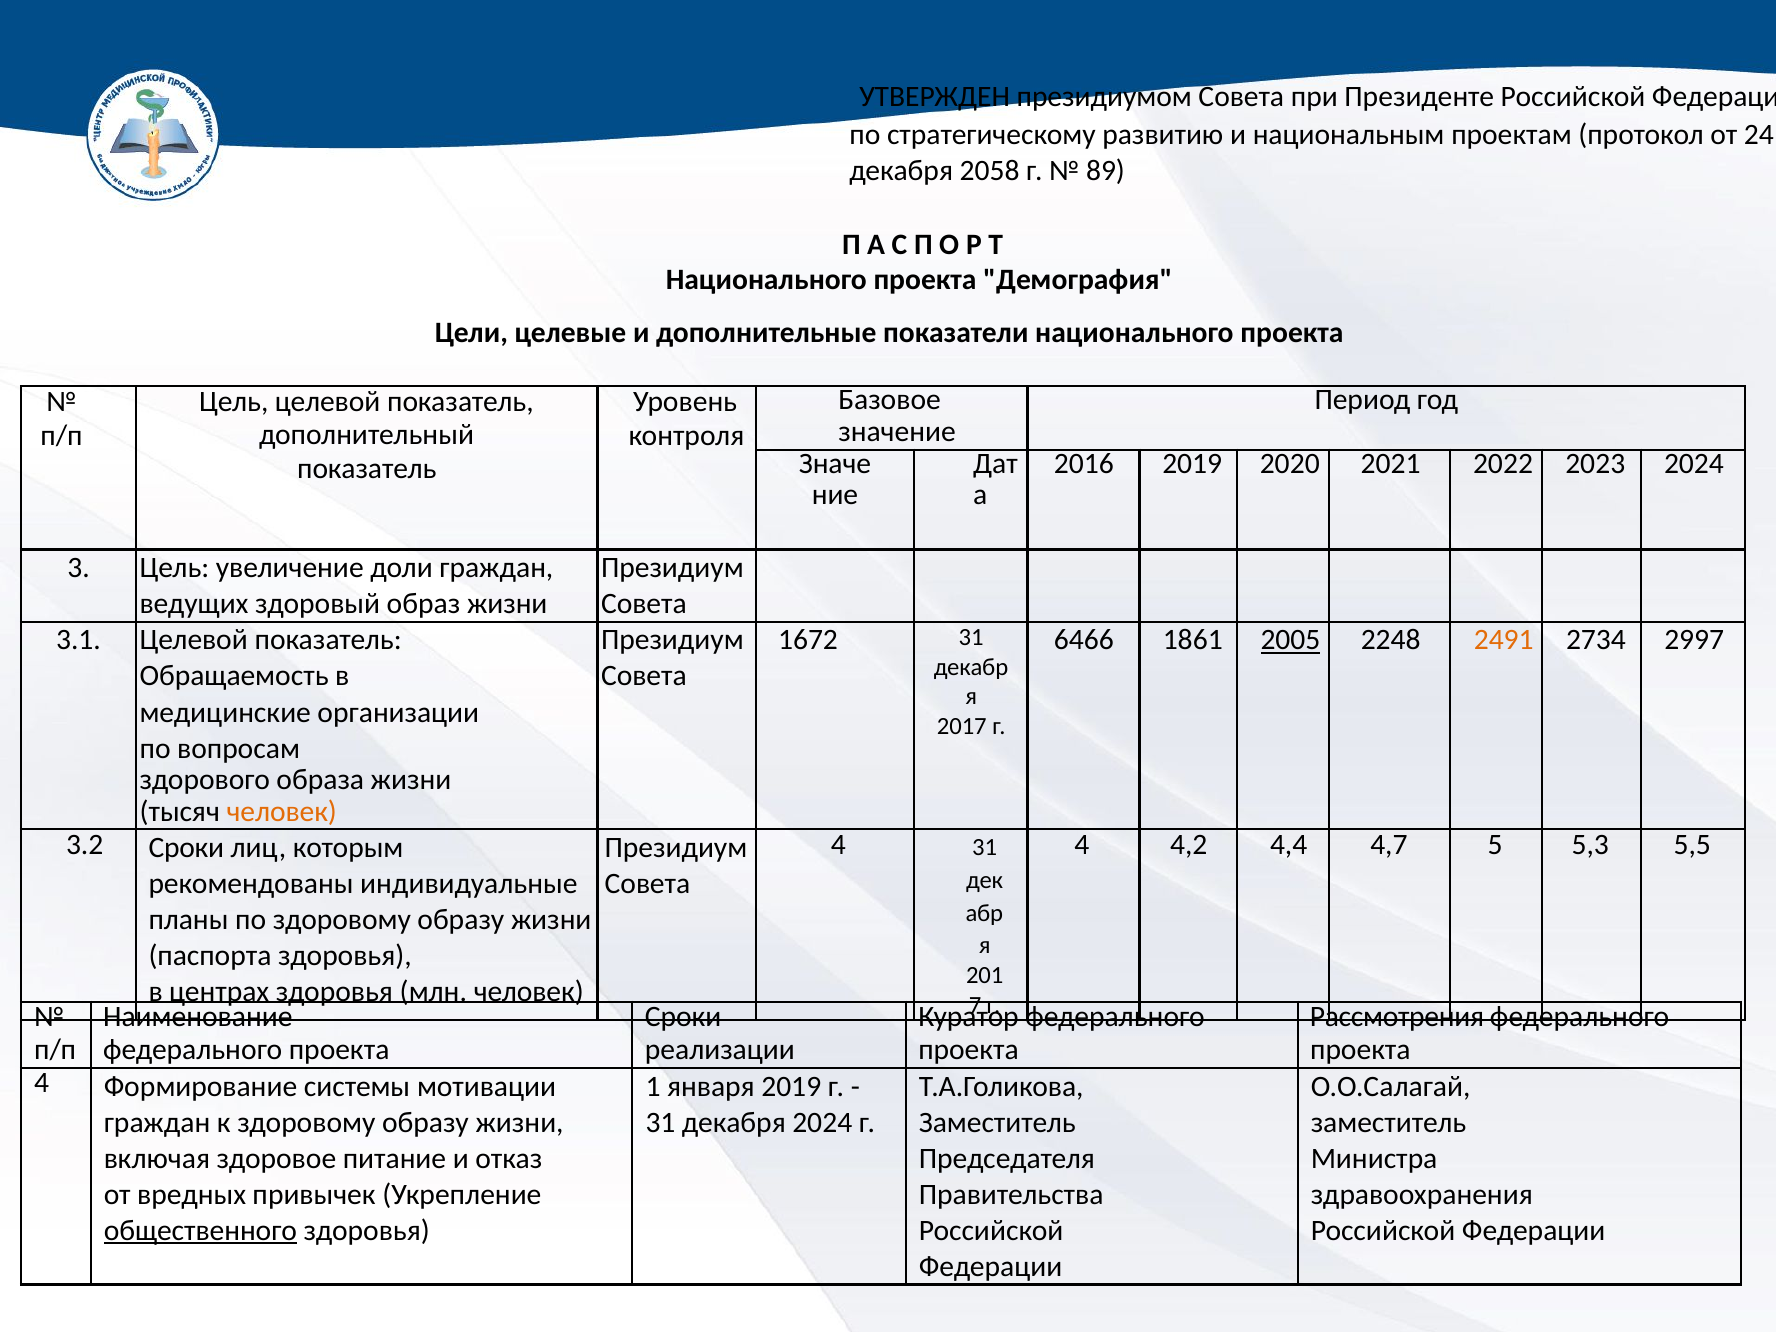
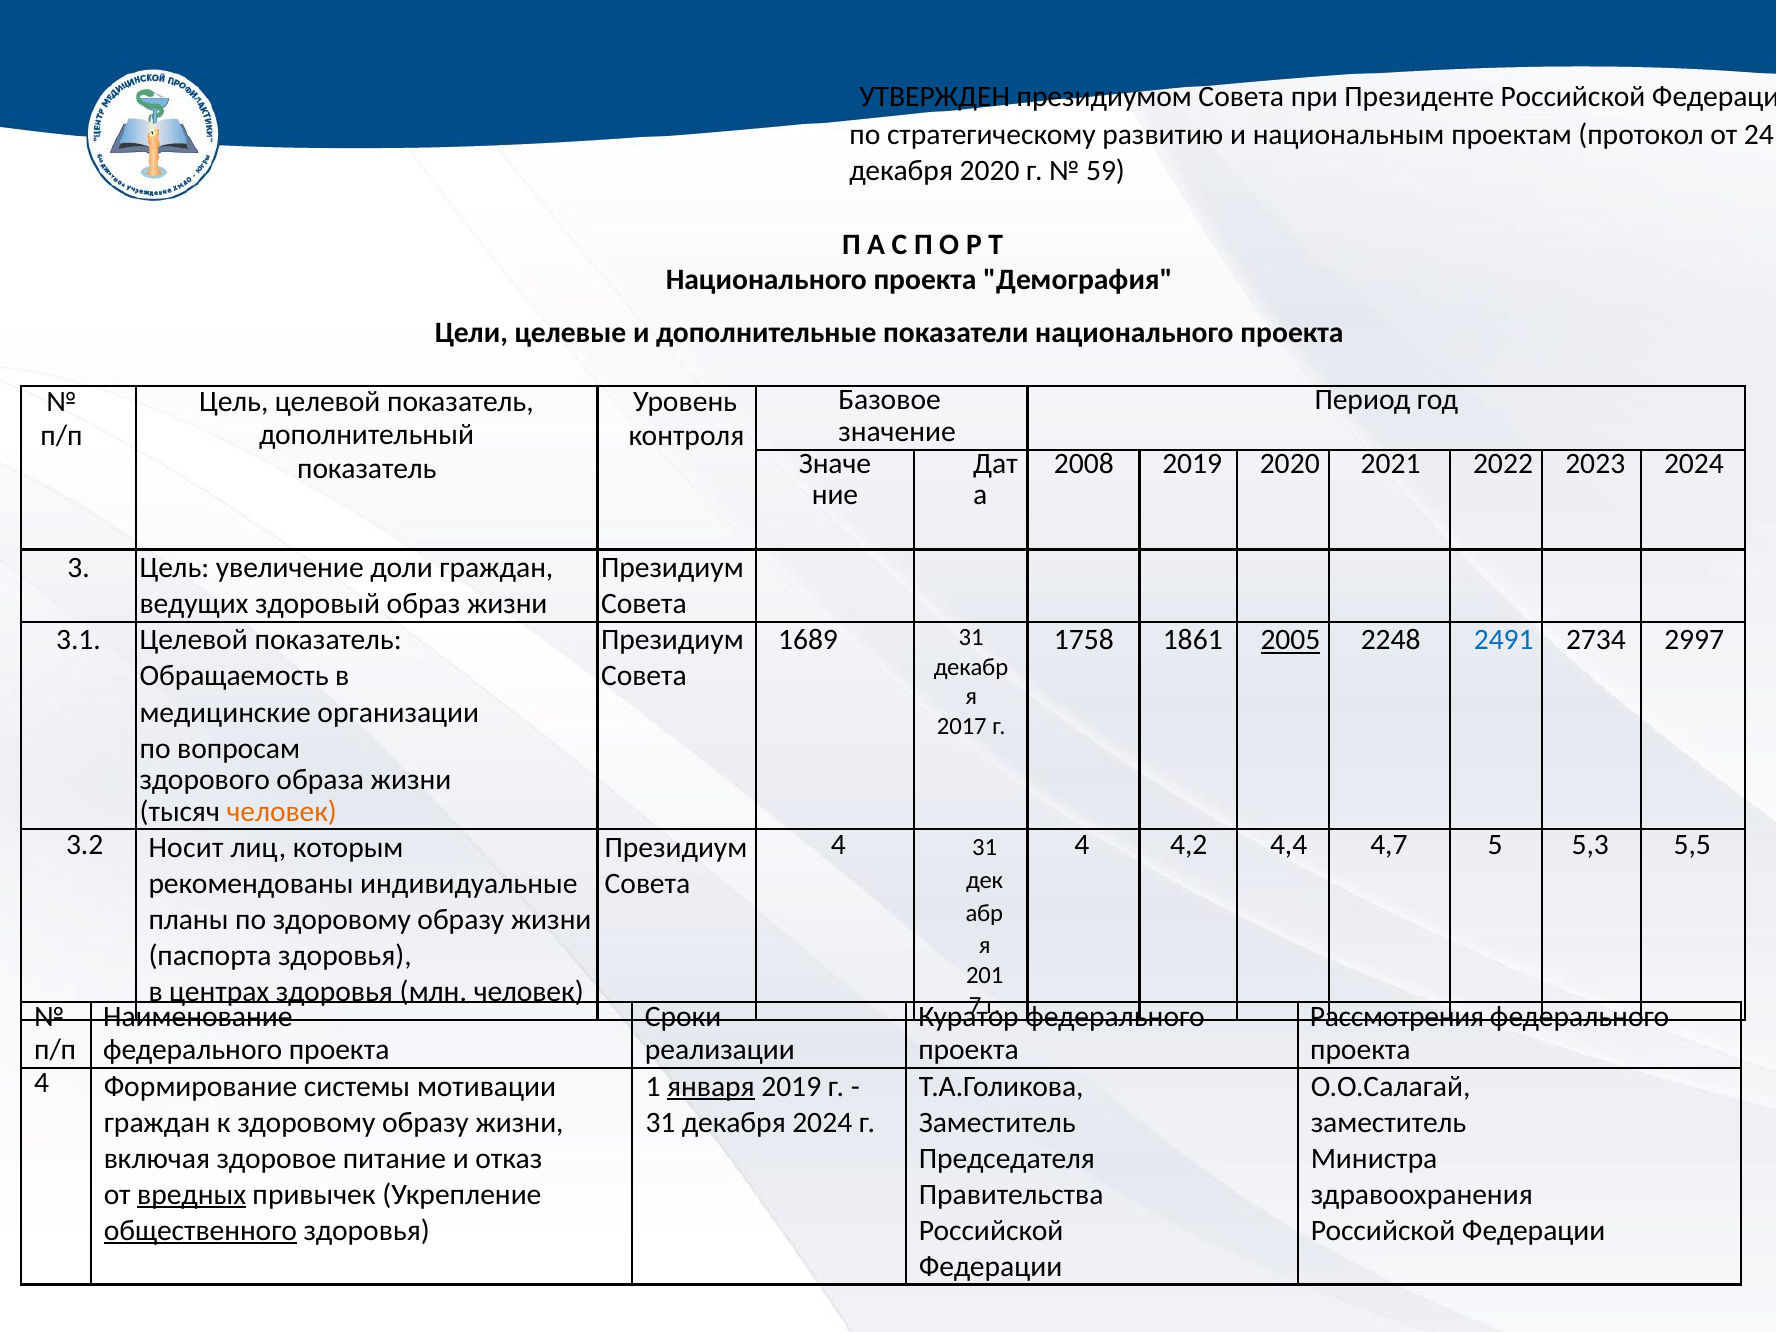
декабря 2058: 2058 -> 2020 (990, 171)
89: 89 -> 59 (1105, 171)
2016: 2016 -> 2008 (1084, 463)
1672: 1672 -> 1689 (808, 640)
6466: 6466 -> 1758 (1084, 640)
2491 colour: orange -> blue (1504, 640)
3.2 Сроки: Сроки -> Носит (186, 848)
января underline: none -> present (711, 1086)
вредных underline: none -> present (192, 1194)
